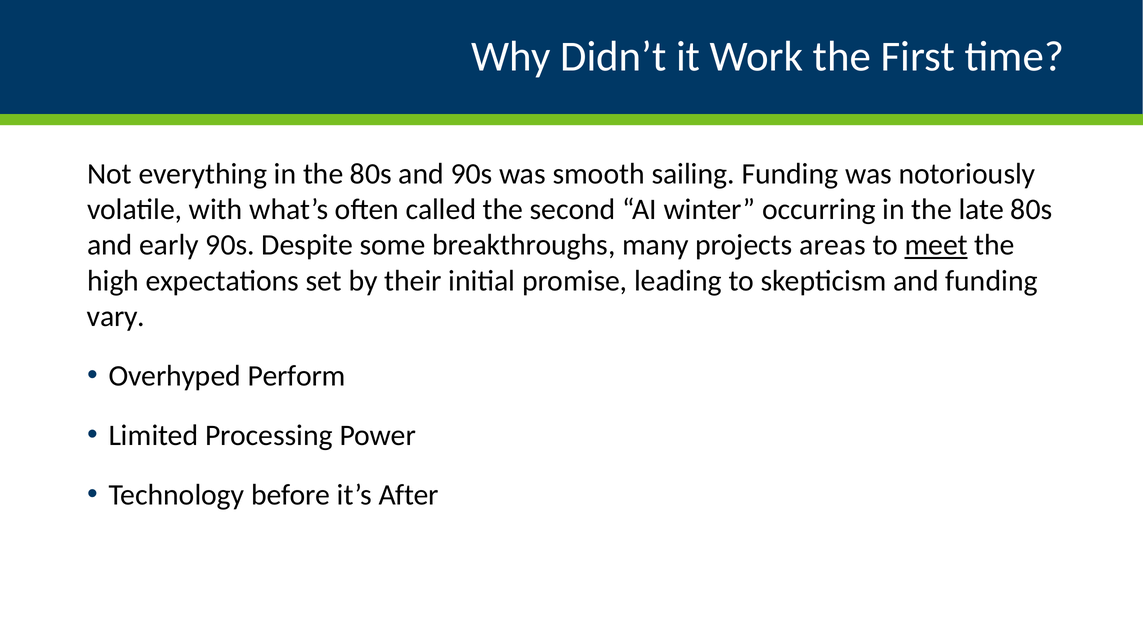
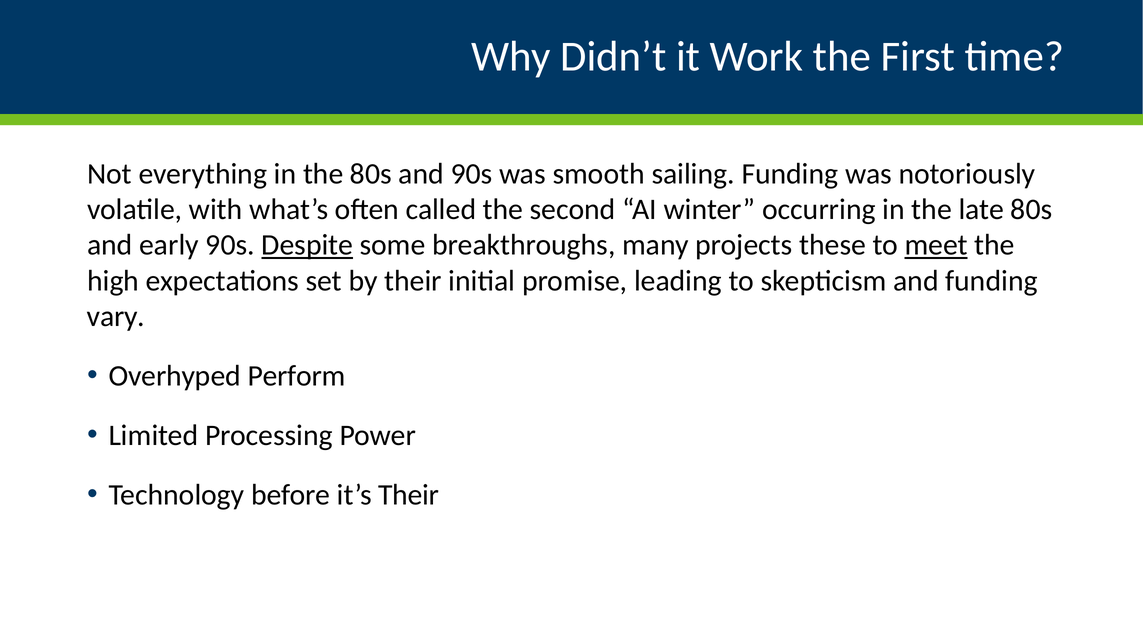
Despite underline: none -> present (307, 245)
areas: areas -> these (833, 245)
it’s After: After -> Their (409, 495)
